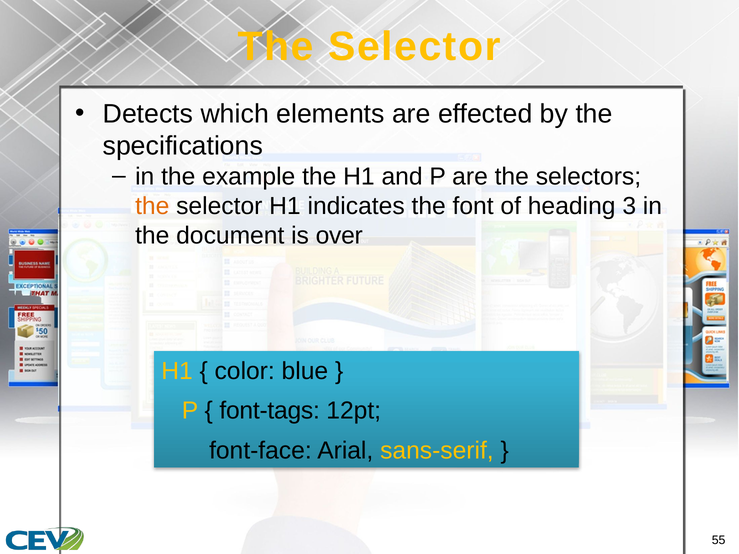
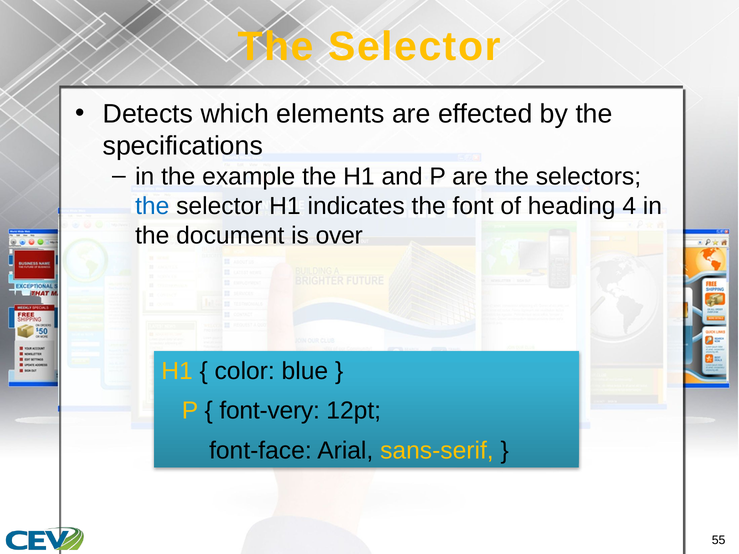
the colour: orange -> blue (152, 206)
3: 3 -> 4 (629, 206)
font-tags: font-tags -> font-very (270, 411)
